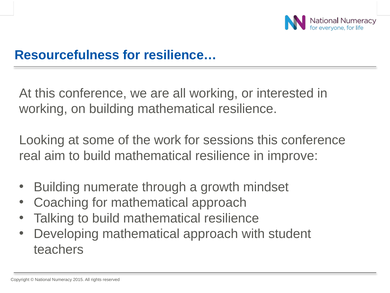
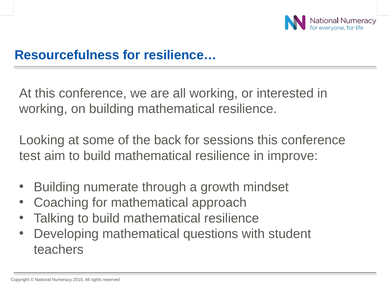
work: work -> back (168, 140)
real: real -> test (30, 155)
Developing mathematical approach: approach -> questions (211, 233)
